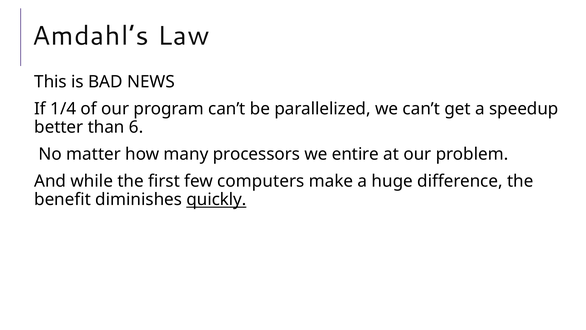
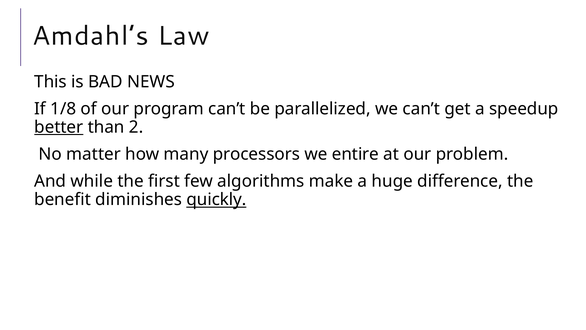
1/4: 1/4 -> 1/8 (63, 109)
better underline: none -> present (59, 127)
6: 6 -> 2 (136, 127)
computers: computers -> algorithms (261, 181)
